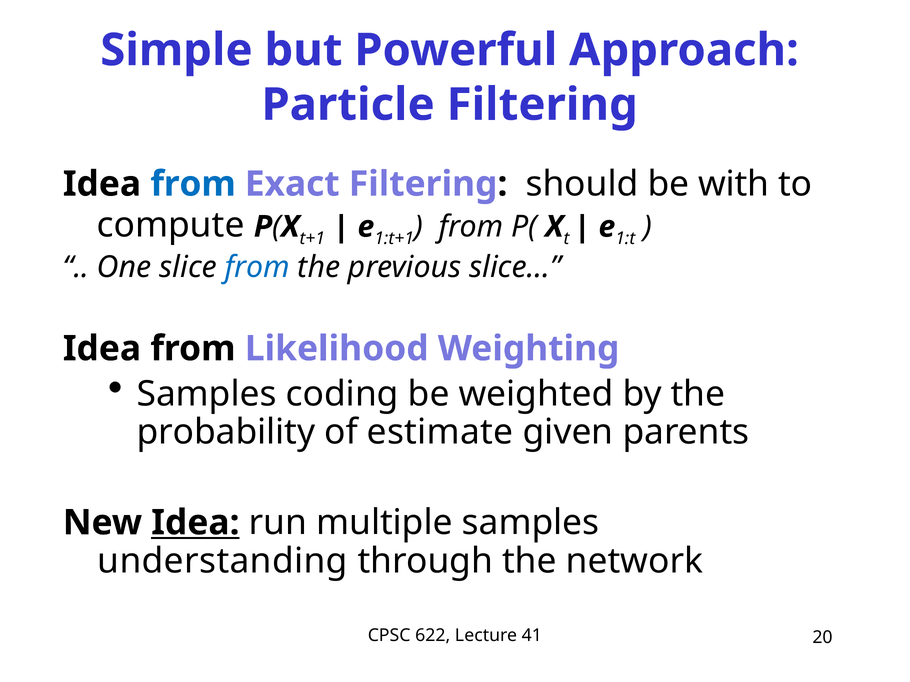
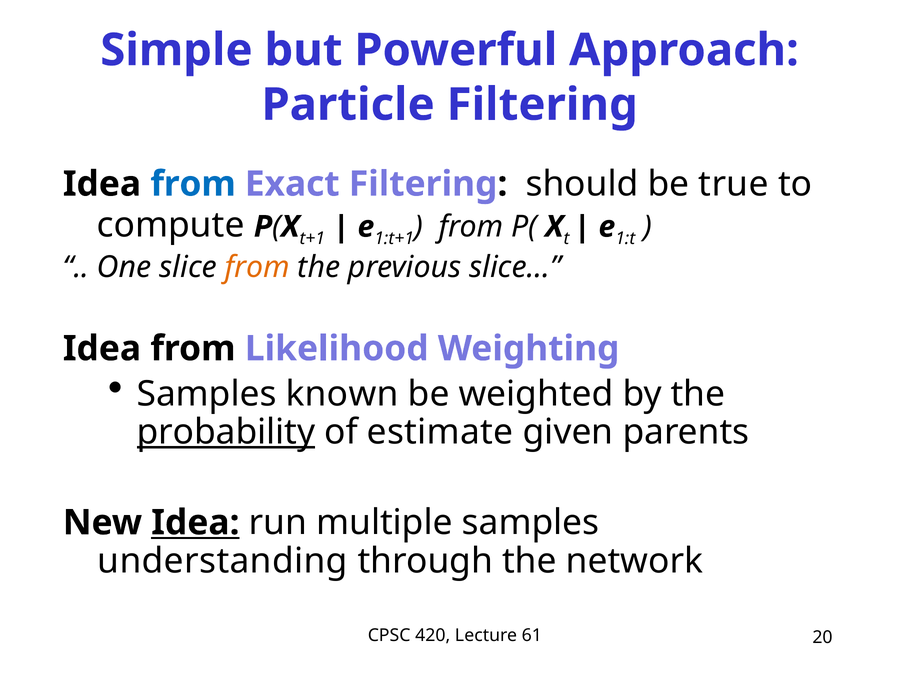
with: with -> true (734, 184)
from colour: blue -> orange (257, 268)
coding: coding -> known (342, 394)
probability underline: none -> present (226, 432)
622: 622 -> 420 (433, 636)
41: 41 -> 61 (532, 636)
